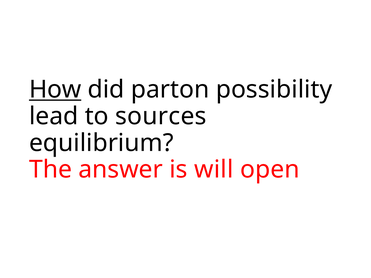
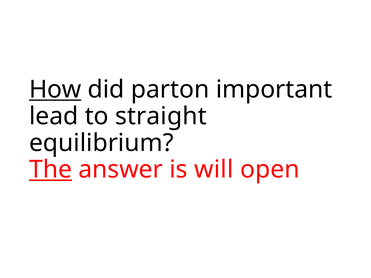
possibility: possibility -> important (274, 90)
sources: sources -> straight (161, 116)
The underline: none -> present (50, 170)
